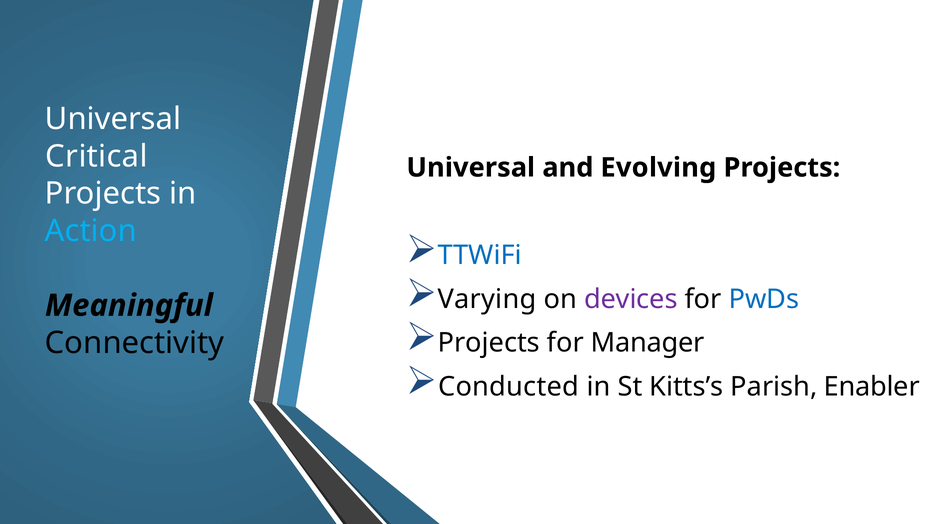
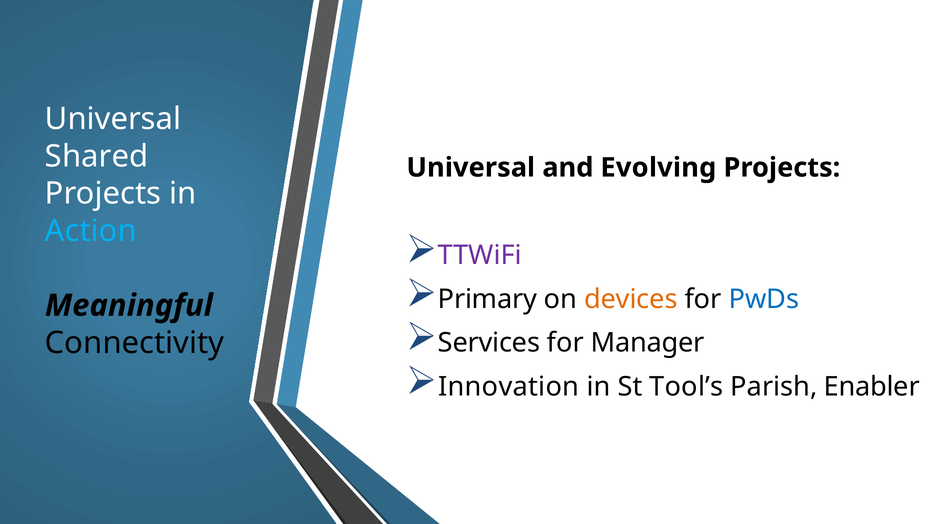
Critical: Critical -> Shared (97, 156)
TTWiFi colour: blue -> purple (480, 255)
Varying: Varying -> Primary (487, 299)
devices colour: purple -> orange (631, 299)
Projects: Projects -> Services (489, 343)
Conducted: Conducted -> Innovation (509, 387)
Kitts’s: Kitts’s -> Tool’s (686, 387)
